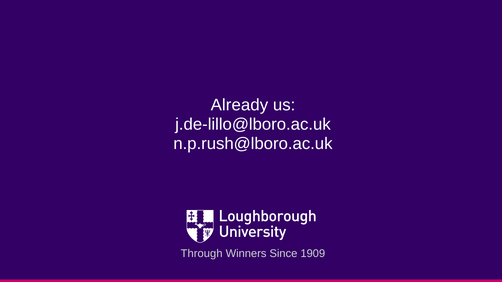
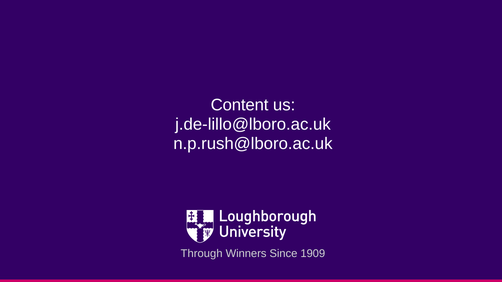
Already: Already -> Content (240, 105)
